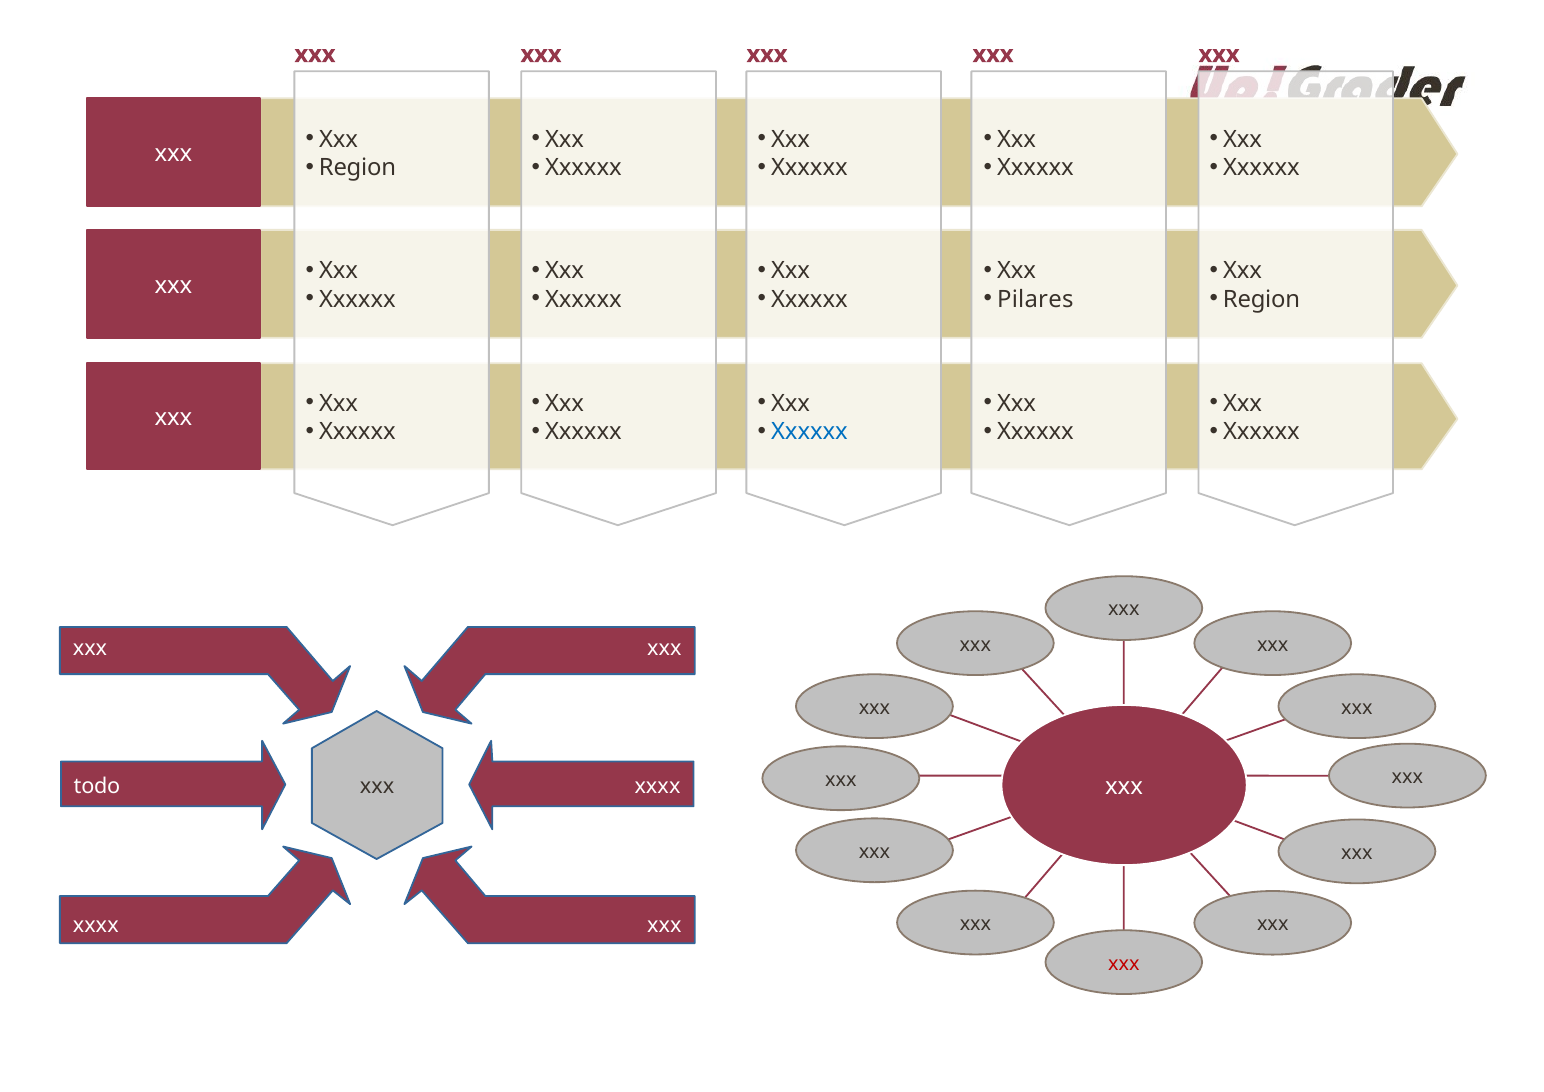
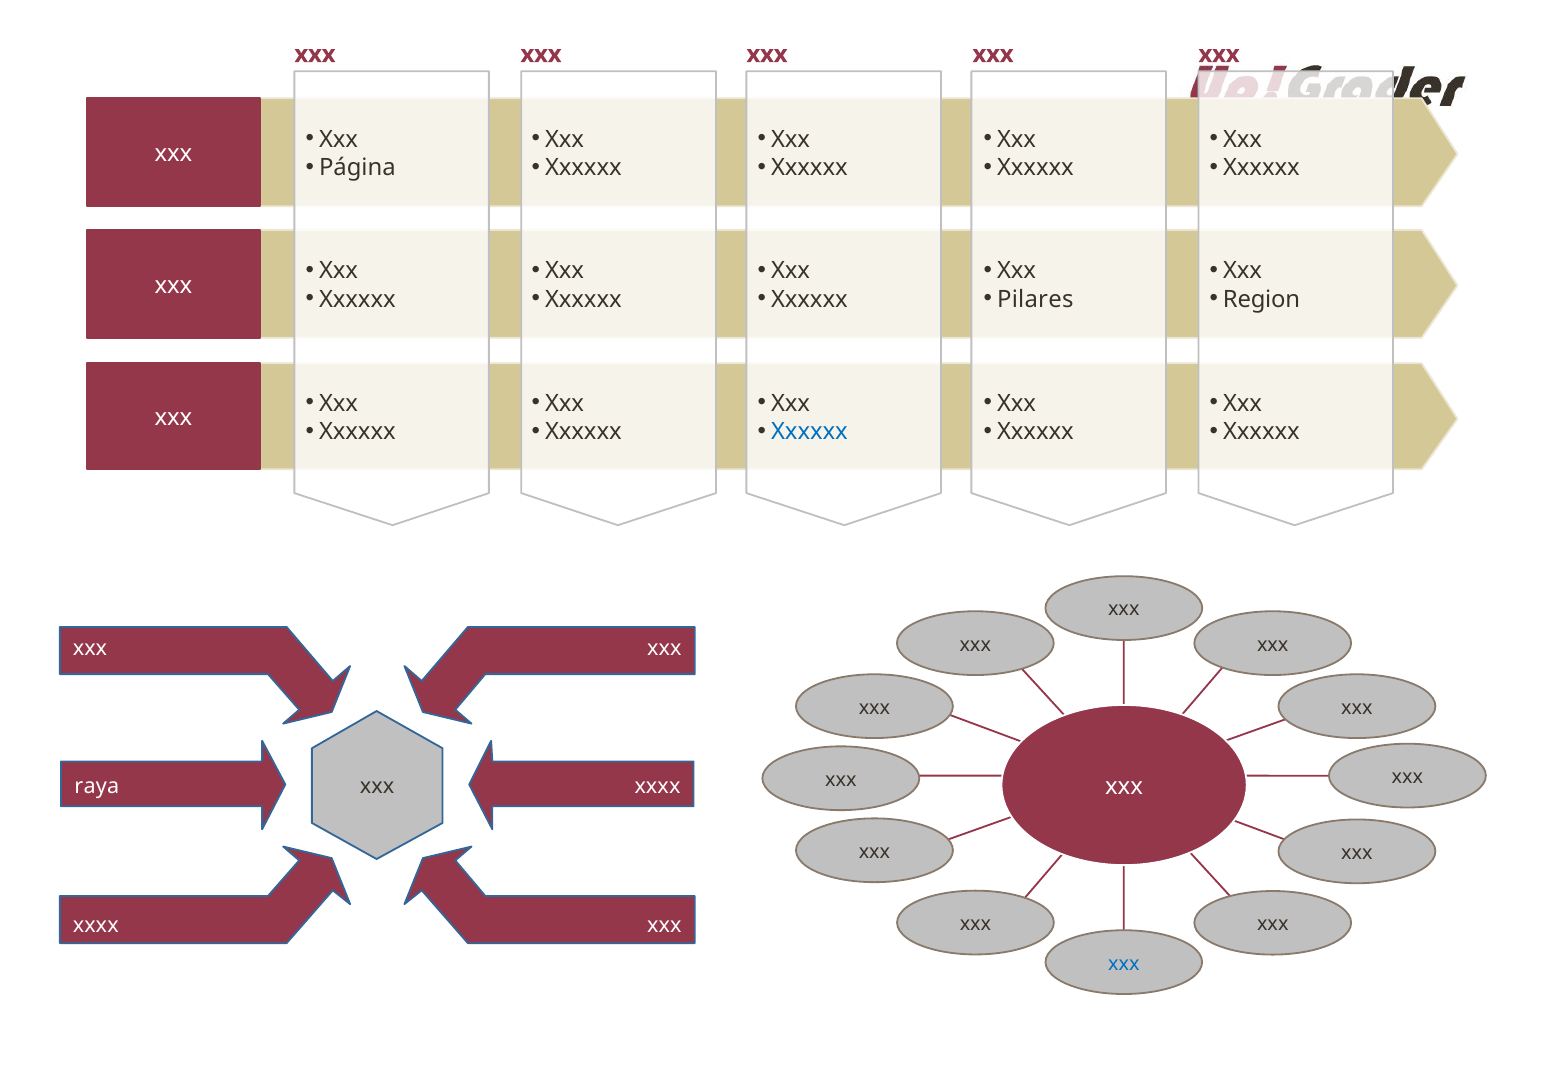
Region: Region -> Página (357, 168)
todo: todo -> raya (97, 786)
xxx colour: red -> blue (1124, 963)
